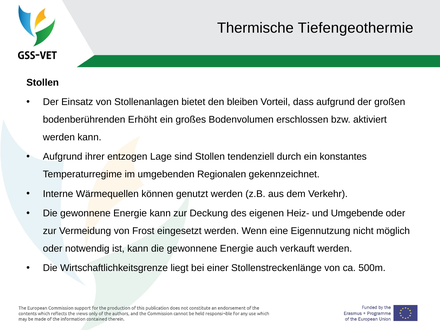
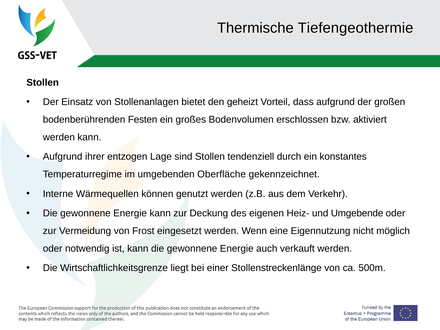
bleiben: bleiben -> geheizt (242, 102)
Erhöht: Erhöht -> Festen (143, 120)
Regionalen: Regionalen -> Oberfläche (222, 174)
